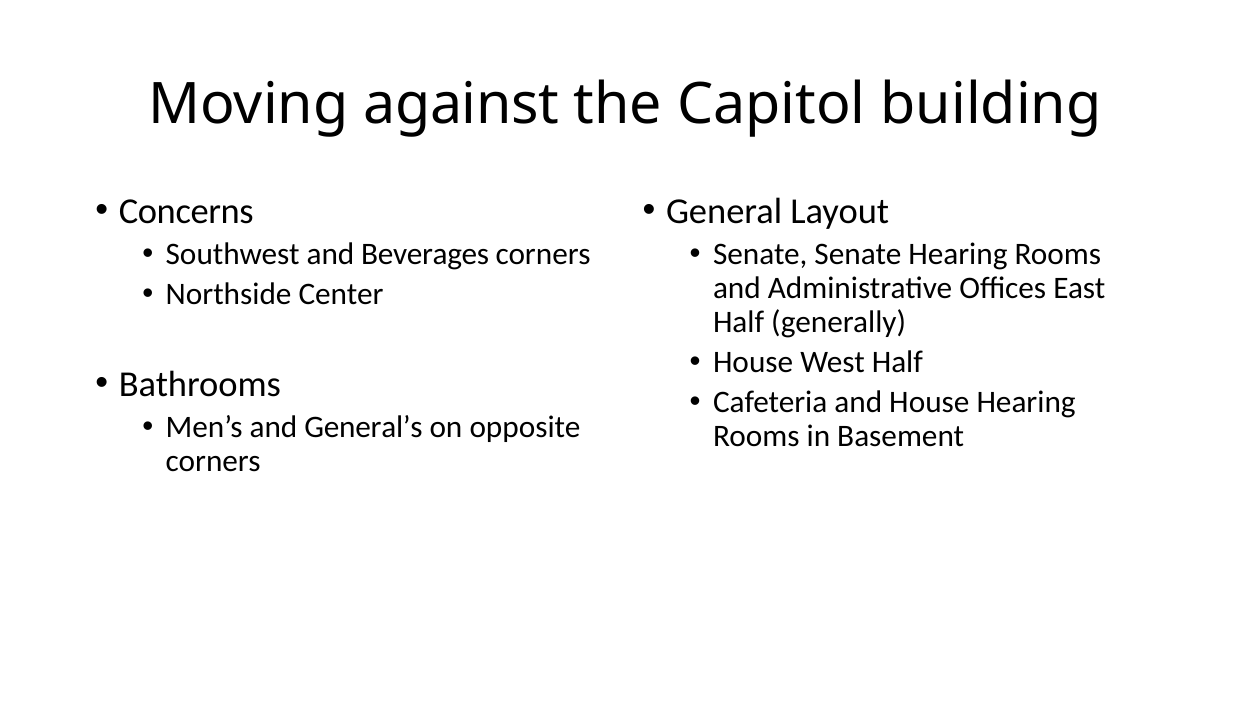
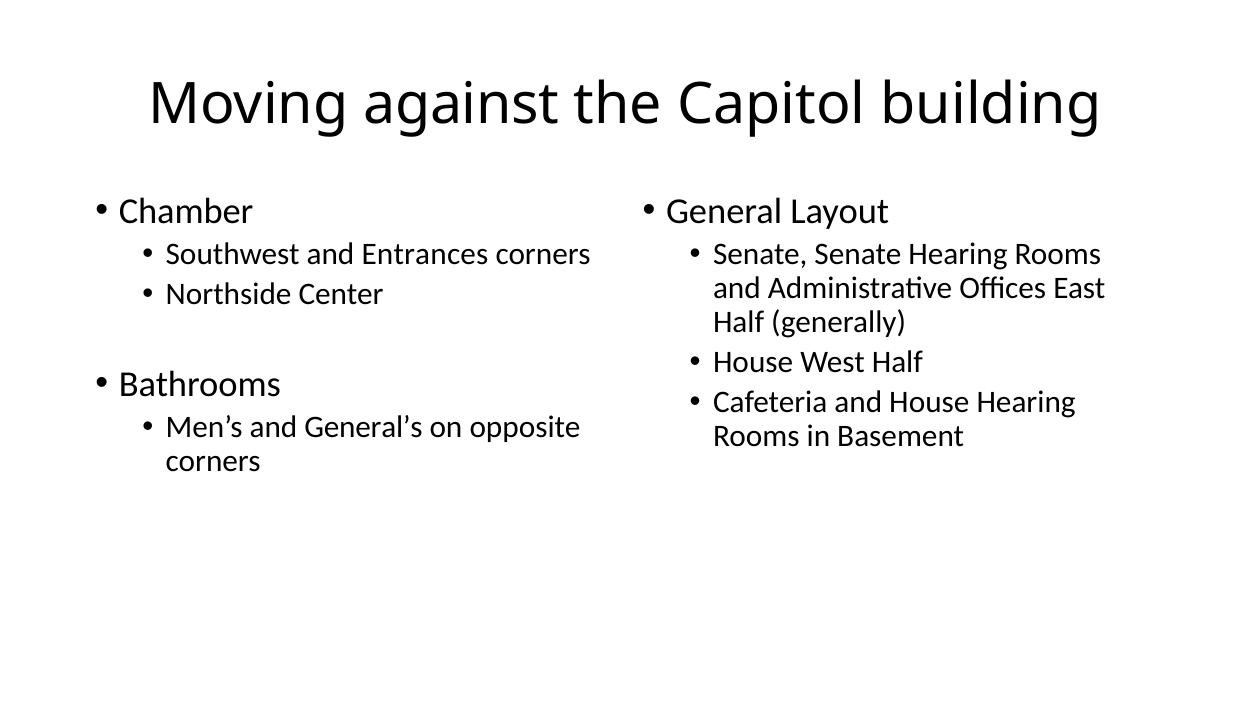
Concerns: Concerns -> Chamber (186, 211)
Beverages: Beverages -> Entrances (425, 255)
